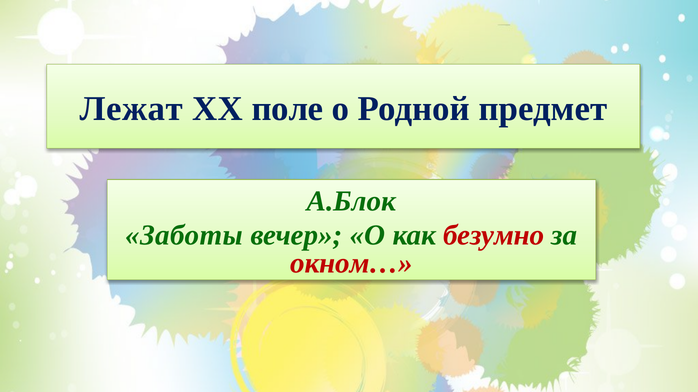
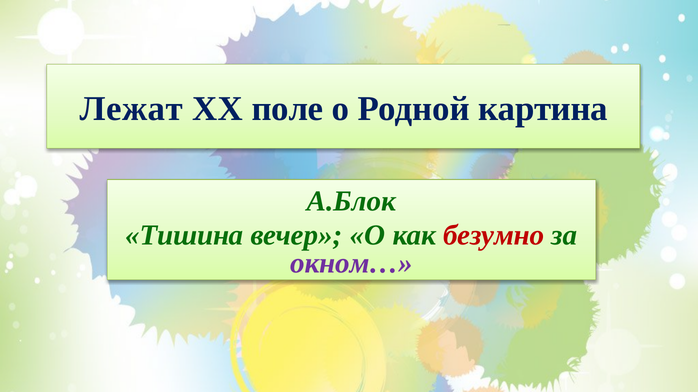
предмет: предмет -> картина (543, 109)
Заботы: Заботы -> Тишина (184, 236)
окном… colour: red -> purple (351, 264)
